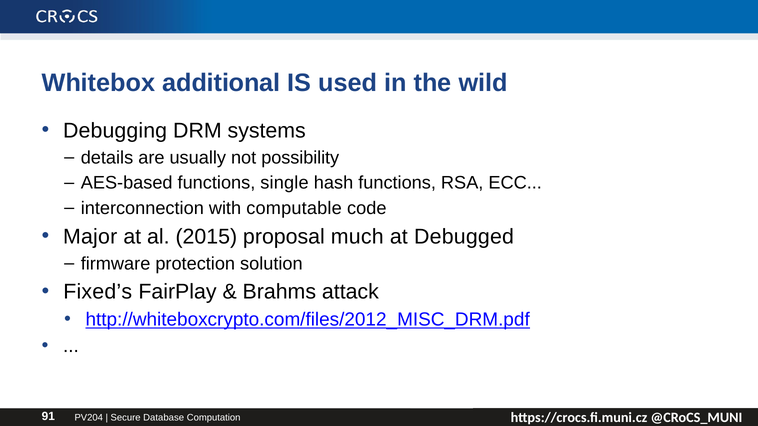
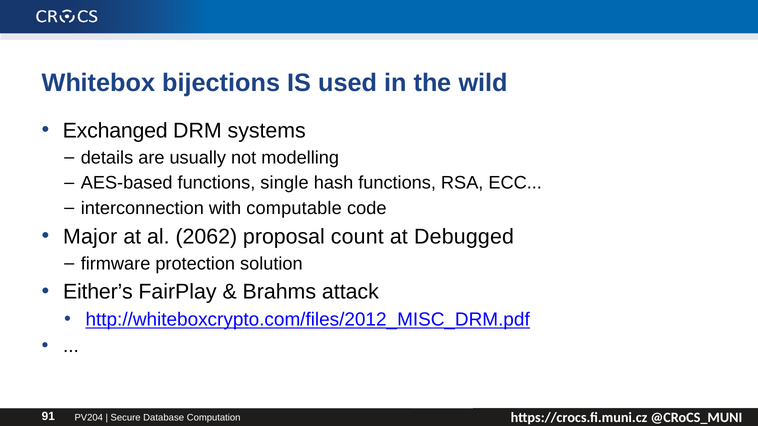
additional: additional -> bijections (221, 83)
Debugging: Debugging -> Exchanged (115, 131)
possibility: possibility -> modelling (300, 158)
2015: 2015 -> 2062 (206, 237)
much: much -> count (357, 237)
Fixed’s: Fixed’s -> Either’s (98, 292)
